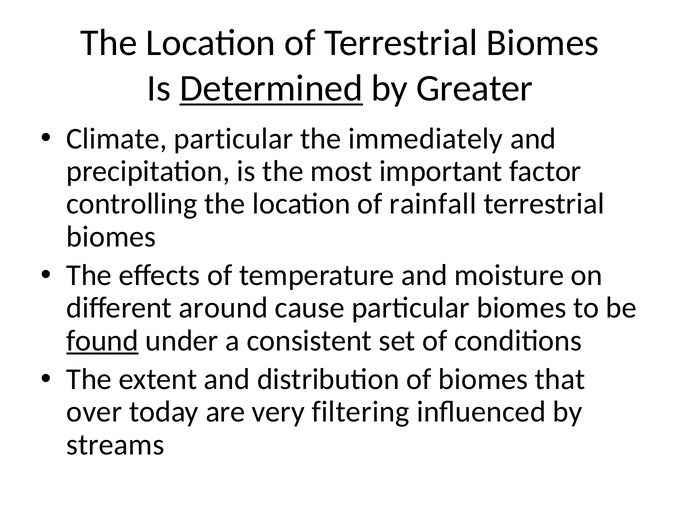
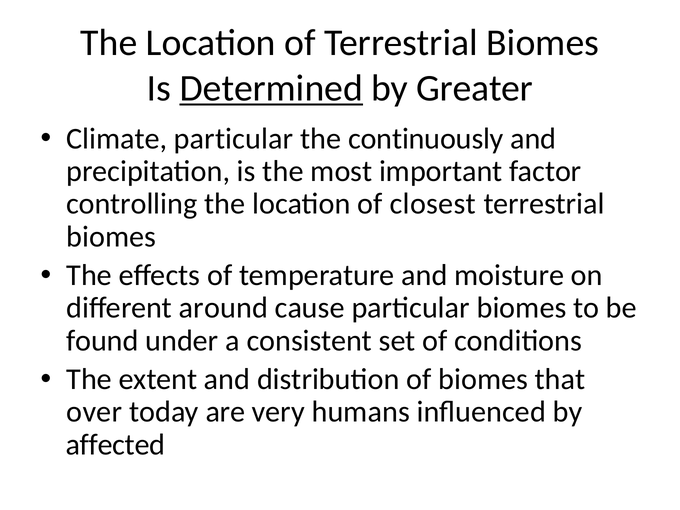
immediately: immediately -> continuously (426, 139)
rainfall: rainfall -> closest (433, 204)
found underline: present -> none (102, 341)
filtering: filtering -> humans (361, 412)
streams: streams -> affected (116, 445)
